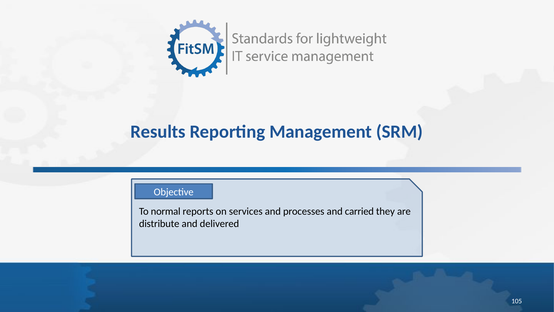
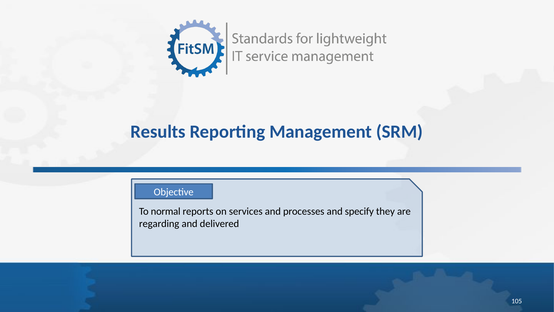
carried: carried -> specify (359, 211)
distribute: distribute -> regarding (159, 224)
